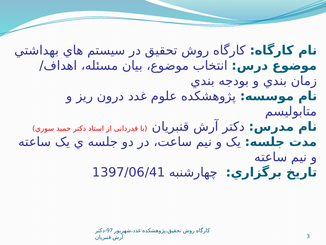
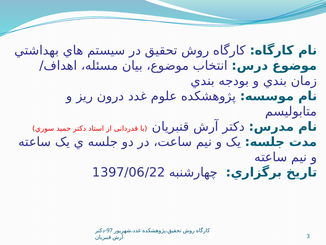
1397/06/41: 1397/06/41 -> 1397/06/22 (129, 172)
